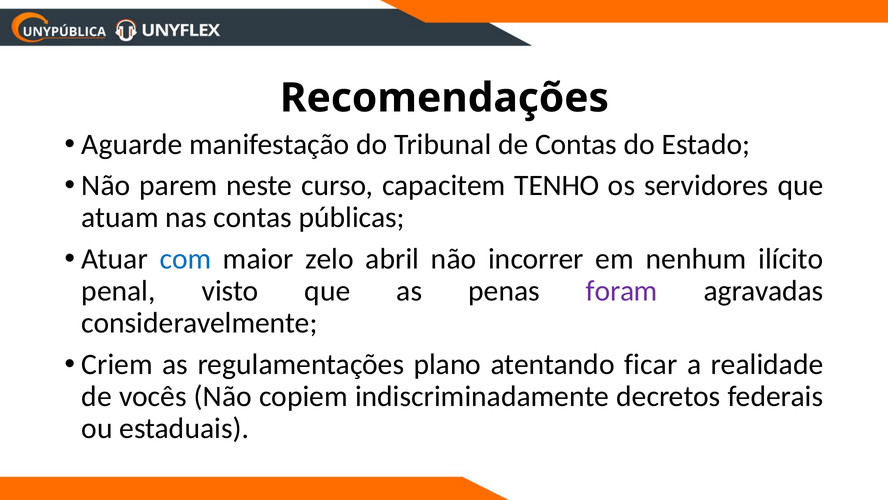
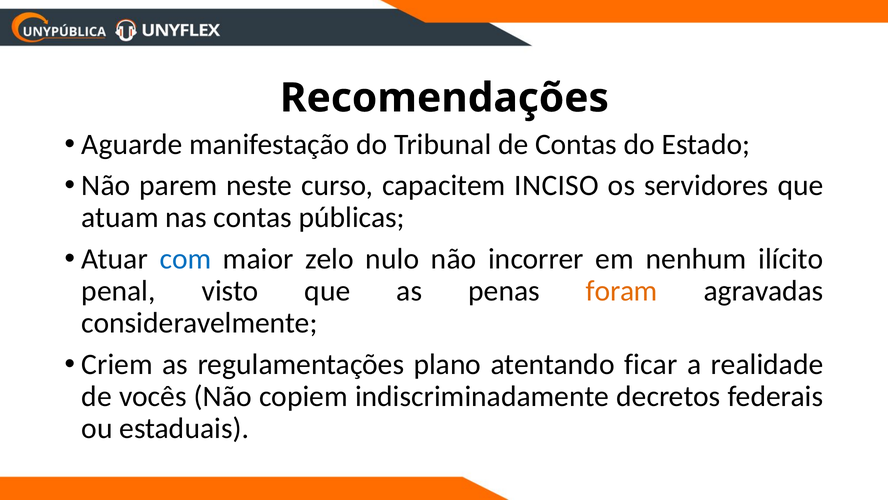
TENHO: TENHO -> INCISO (557, 185)
abril: abril -> nulo (392, 259)
foram colour: purple -> orange (622, 291)
